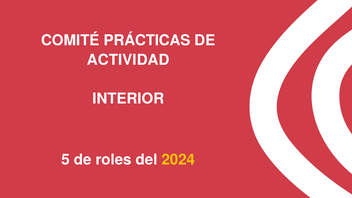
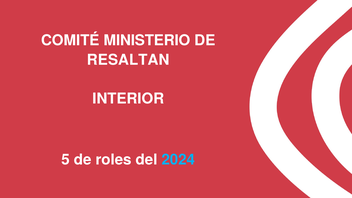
PRÁCTICAS: PRÁCTICAS -> MINISTERIO (147, 40)
ACTIVIDAD: ACTIVIDAD -> RESALTAN (128, 60)
2024 colour: yellow -> light blue (178, 160)
